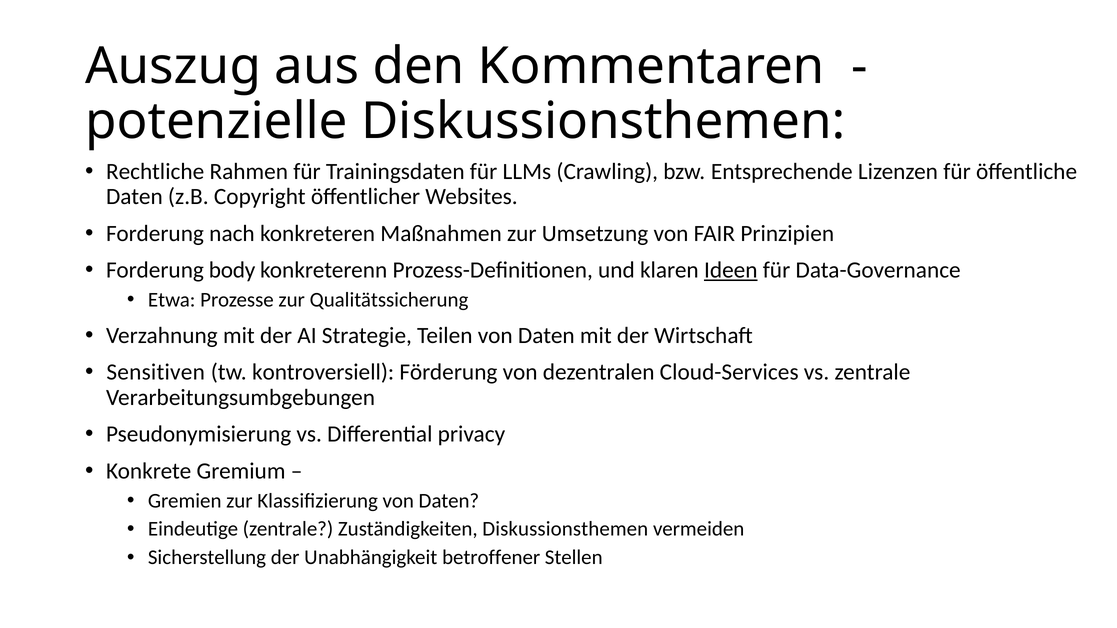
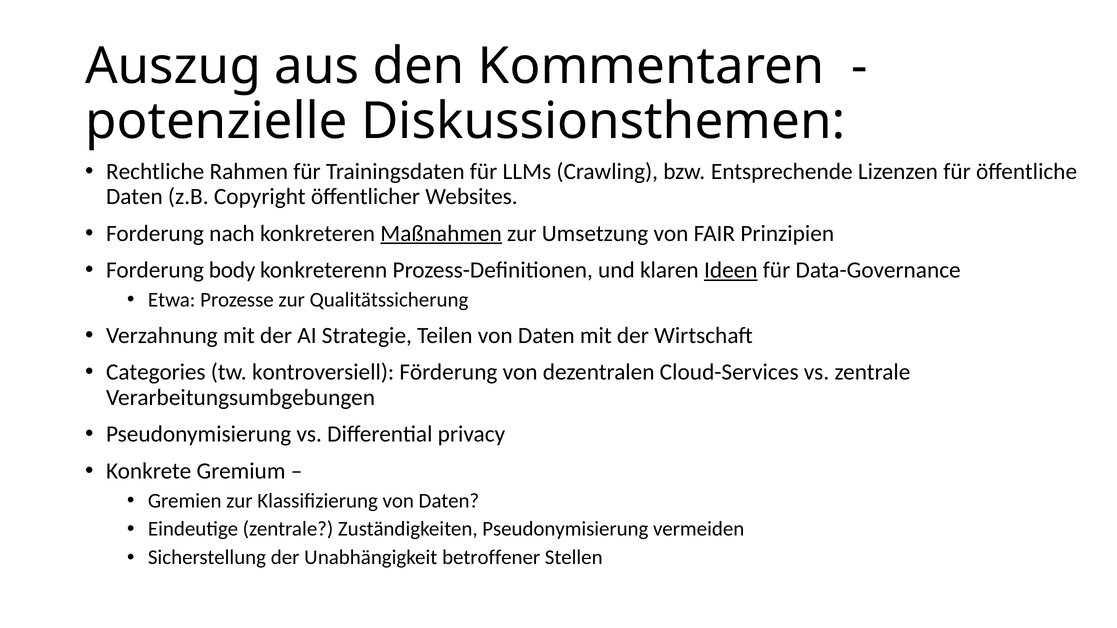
Maßnahmen underline: none -> present (441, 234)
Sensitiven: Sensitiven -> Categories (156, 372)
Zuständigkeiten Diskussionsthemen: Diskussionsthemen -> Pseudonymisierung (565, 529)
